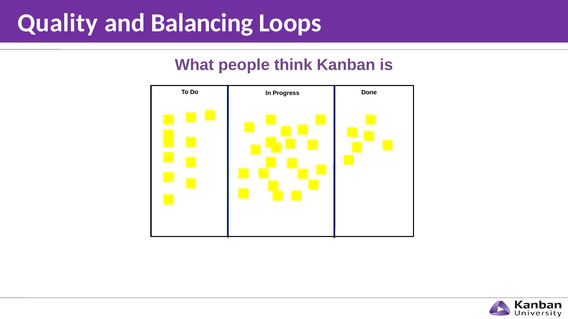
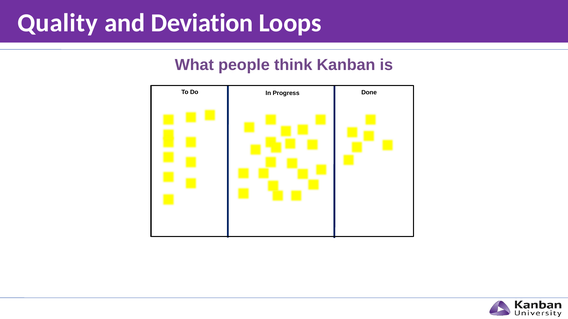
Balancing: Balancing -> Deviation (202, 23)
